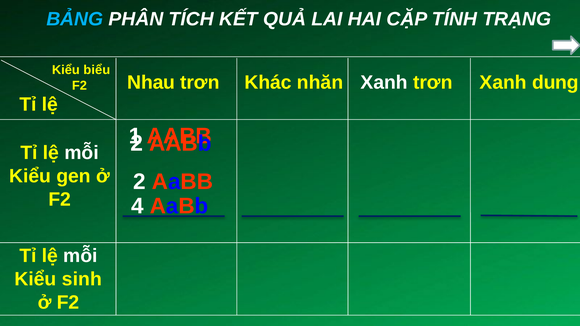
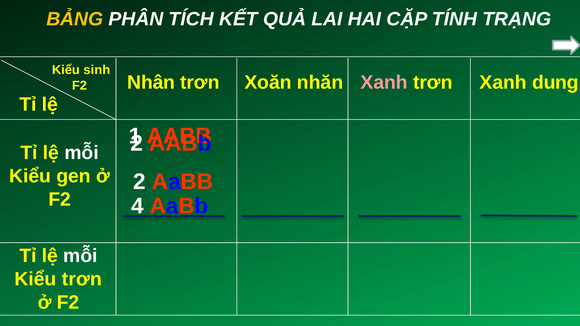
BẢNG colour: light blue -> yellow (75, 19)
biểu: biểu -> sinh (97, 70)
Nhau: Nhau -> Nhân (151, 82)
Khác: Khác -> Xoăn (268, 82)
Xanh colour: white -> pink (384, 82)
Kiểu sinh: sinh -> trơn (82, 279)
